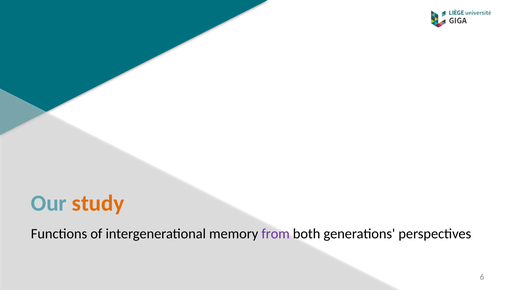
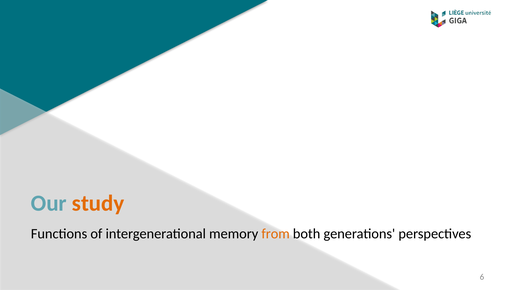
from colour: purple -> orange (276, 234)
